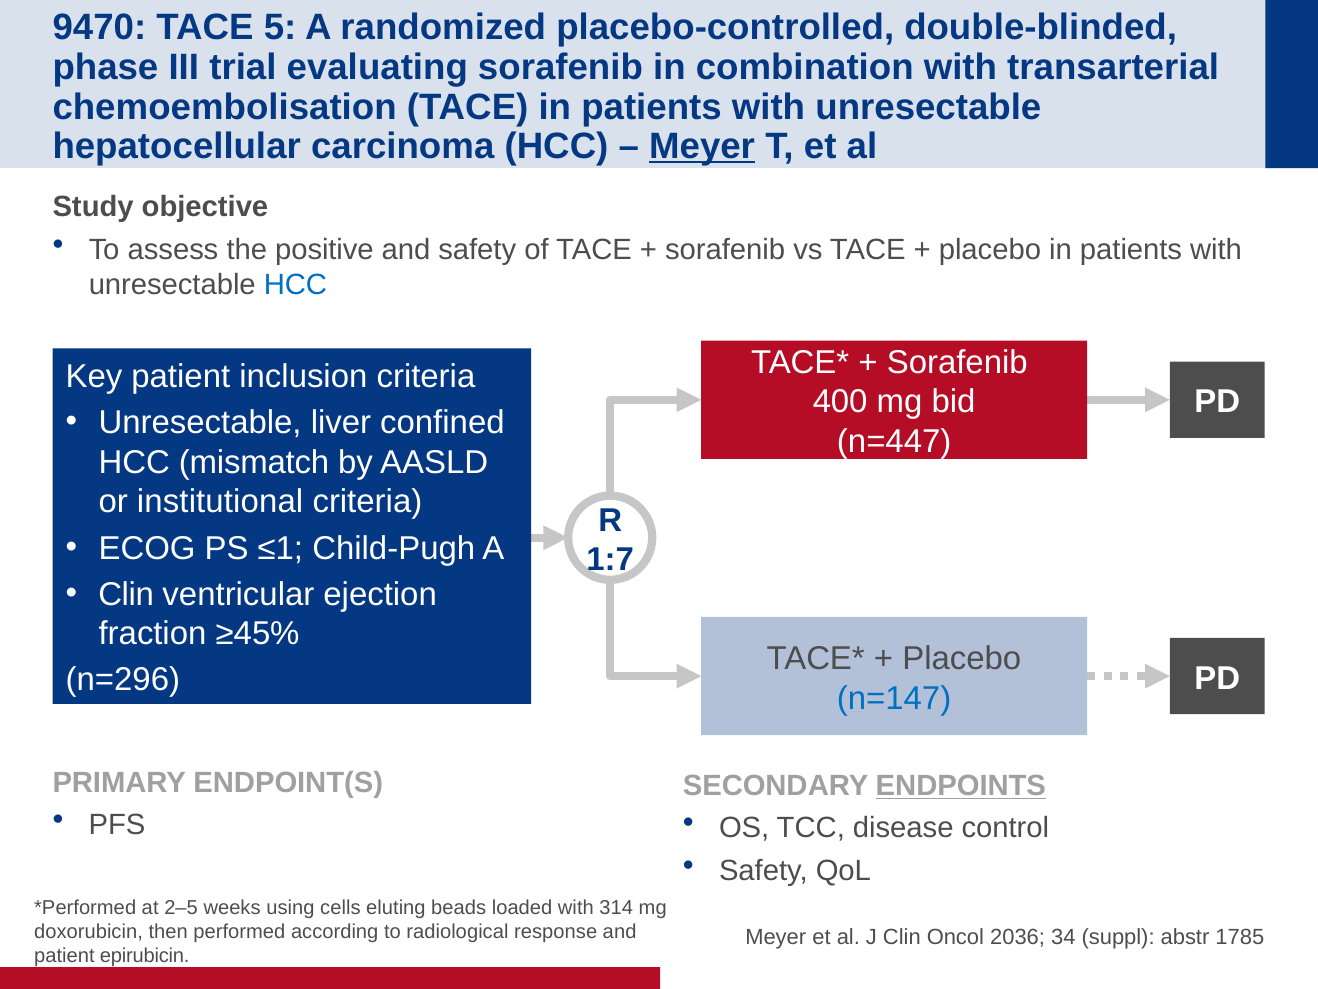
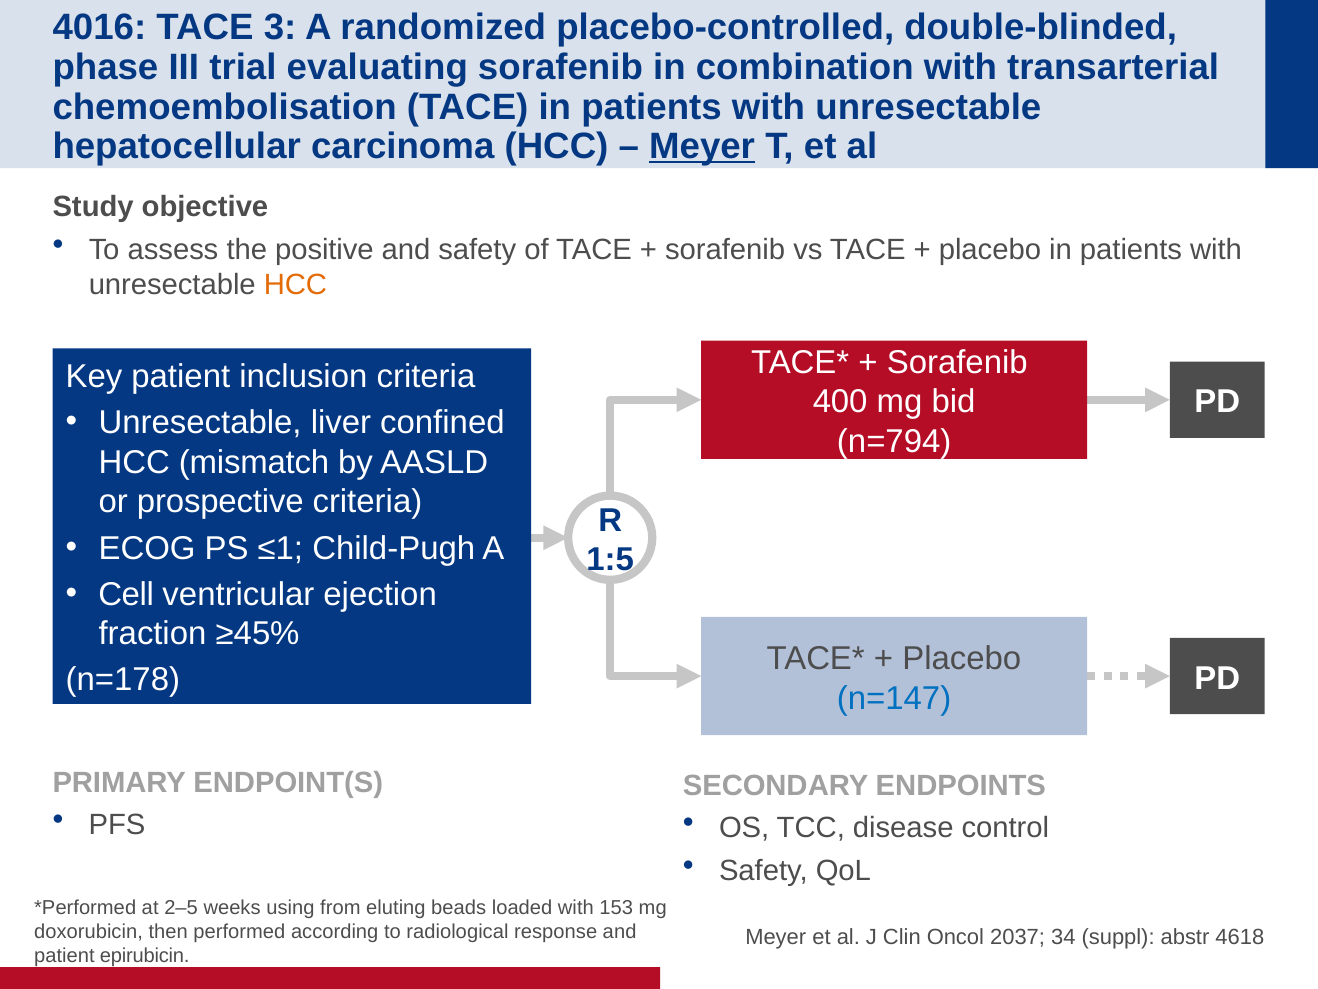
9470: 9470 -> 4016 (99, 28)
5: 5 -> 3 (280, 28)
HCC colour: blue -> orange (295, 285)
n=447: n=447 -> n=794 (894, 441)
institutional: institutional -> prospective (220, 502)
1:7: 1:7 -> 1:5 (610, 559)
Clin: Clin -> Cell (126, 594)
n=296: n=296 -> n=178 (123, 680)
ENDPOINTS underline: present -> none (961, 785)
cells: cells -> from (340, 907)
314: 314 -> 153 (616, 907)
2036: 2036 -> 2037 (1018, 937)
1785: 1785 -> 4618 (1240, 937)
